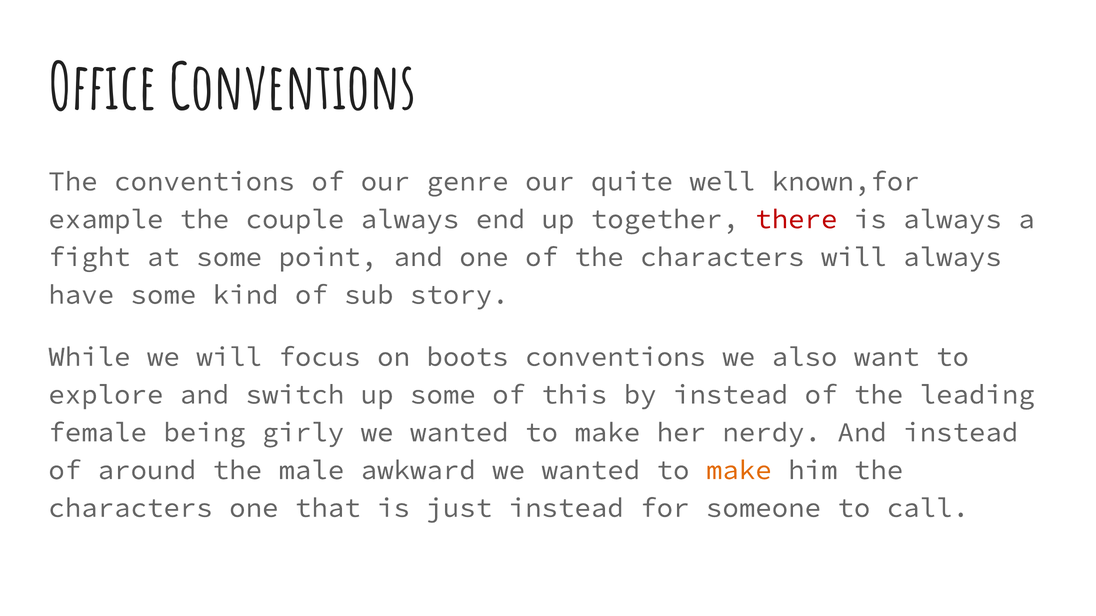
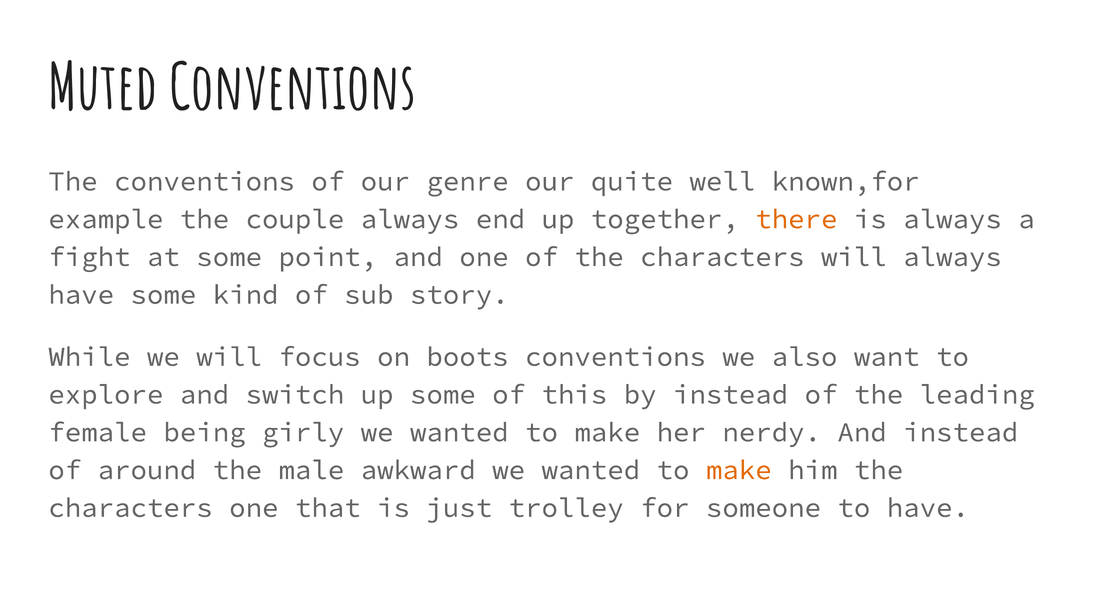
Office: Office -> Muted (103, 89)
there colour: red -> orange (796, 219)
just instead: instead -> trolley (566, 508)
to call: call -> have (928, 508)
